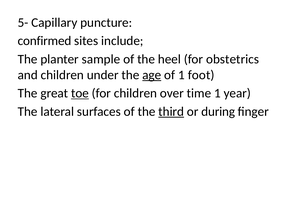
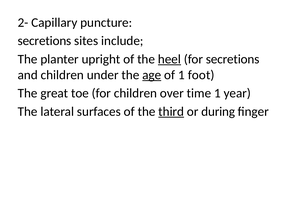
5-: 5- -> 2- (23, 23)
confirmed: confirmed -> secretions (45, 41)
sample: sample -> upright (101, 59)
heel underline: none -> present (169, 59)
for obstetrics: obstetrics -> secretions (233, 59)
toe underline: present -> none (80, 93)
